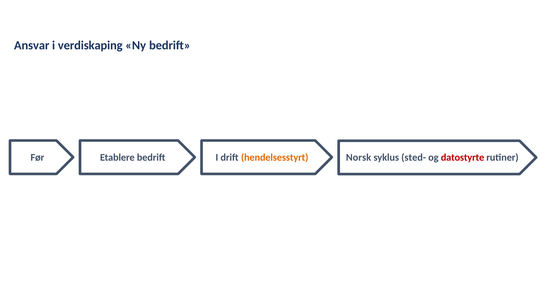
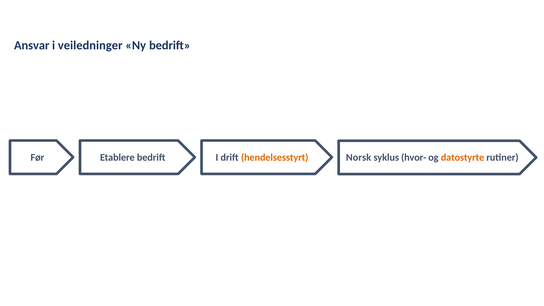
verdiskaping: verdiskaping -> veiledninger (90, 45)
sted-: sted- -> hvor- (414, 158)
datostyrte colour: red -> orange (463, 158)
